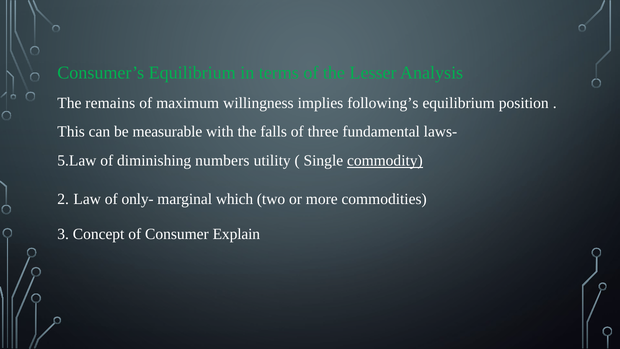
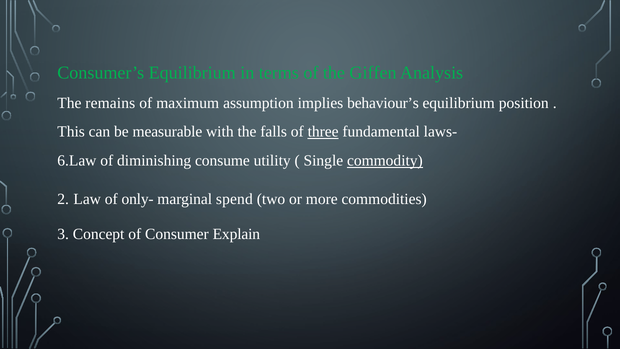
Lesser: Lesser -> Giffen (373, 73)
willingness: willingness -> assumption (258, 103)
following’s: following’s -> behaviour’s (383, 103)
three underline: none -> present (323, 132)
5.Law: 5.Law -> 6.Law (77, 161)
numbers: numbers -> consume (222, 161)
which: which -> spend (234, 199)
